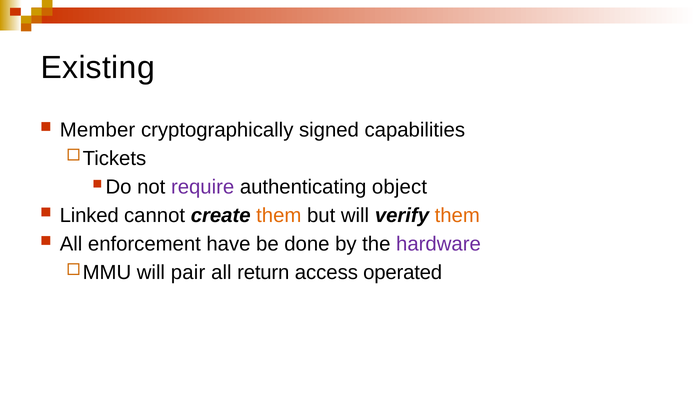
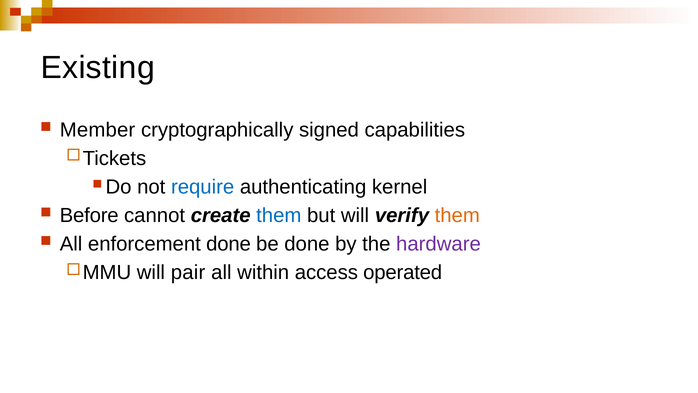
require colour: purple -> blue (203, 187)
object: object -> kernel (400, 187)
Linked: Linked -> Before (89, 215)
them colour: orange -> blue (279, 215)
enforcement have: have -> done (229, 244)
return: return -> within (263, 272)
